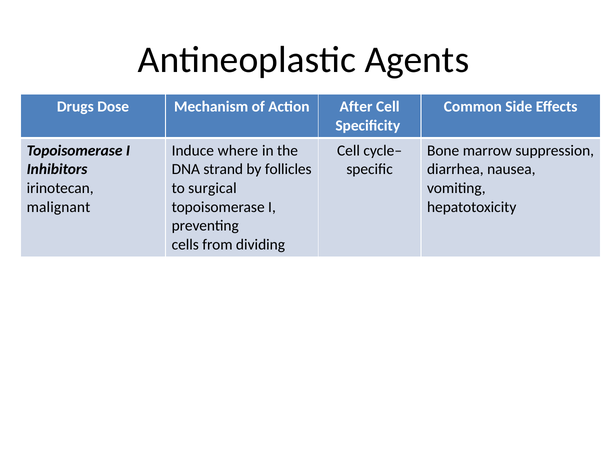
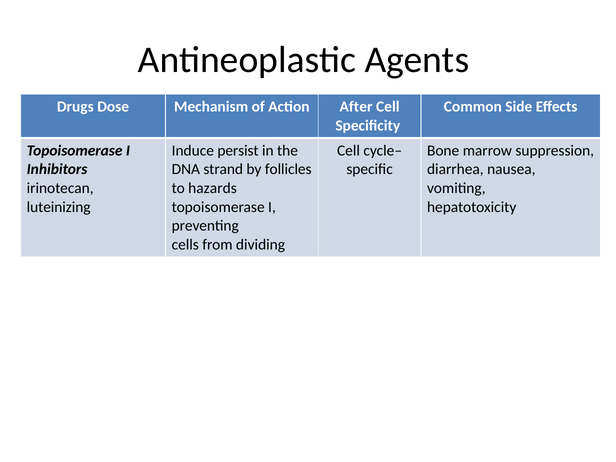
where: where -> persist (238, 151)
surgical: surgical -> hazards (213, 188)
malignant: malignant -> luteinizing (59, 207)
